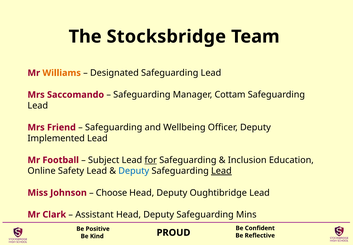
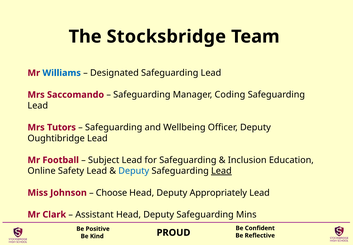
Williams colour: orange -> blue (62, 73)
Cottam: Cottam -> Coding (230, 94)
Friend: Friend -> Tutors (61, 127)
Implemented: Implemented -> Oughtibridge (56, 138)
for underline: present -> none (151, 160)
Oughtibridge: Oughtibridge -> Appropriately (218, 192)
